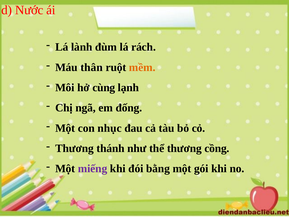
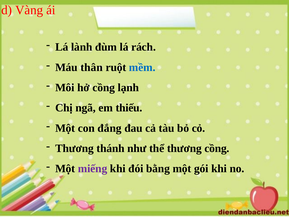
Nước: Nước -> Vàng (29, 10)
mềm colour: orange -> blue (142, 67)
hở cùng: cùng -> cồng (104, 87)
đống: đống -> thiếu (129, 108)
nhục: nhục -> đắng (110, 128)
